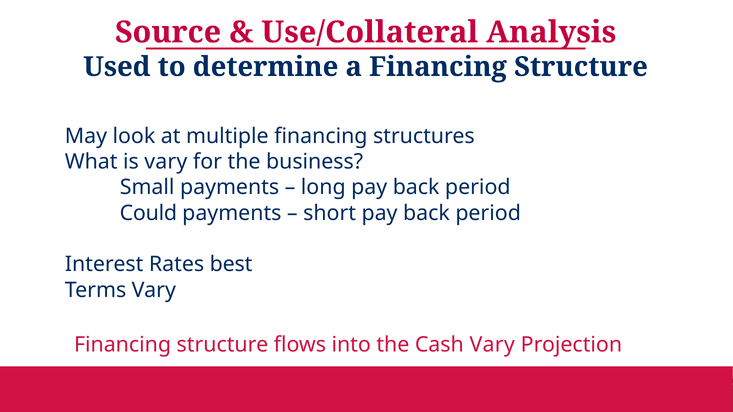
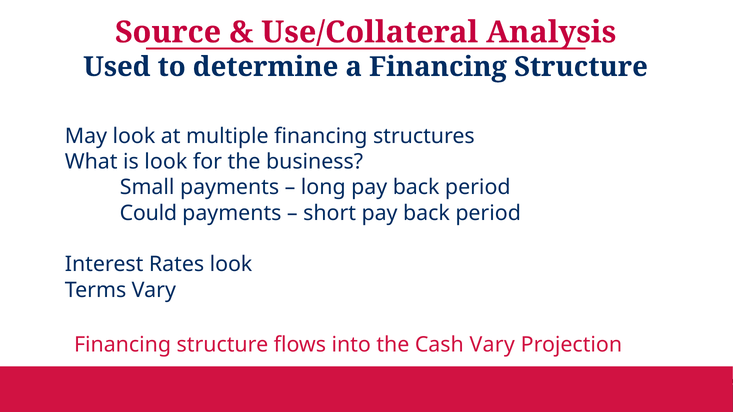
is vary: vary -> look (166, 162)
Rates best: best -> look (231, 265)
